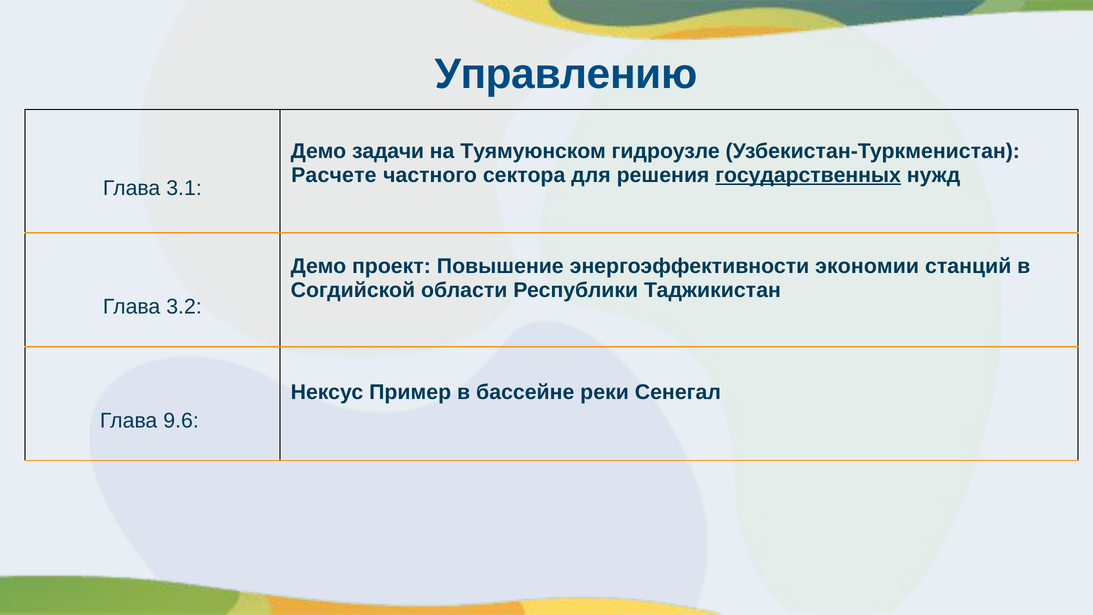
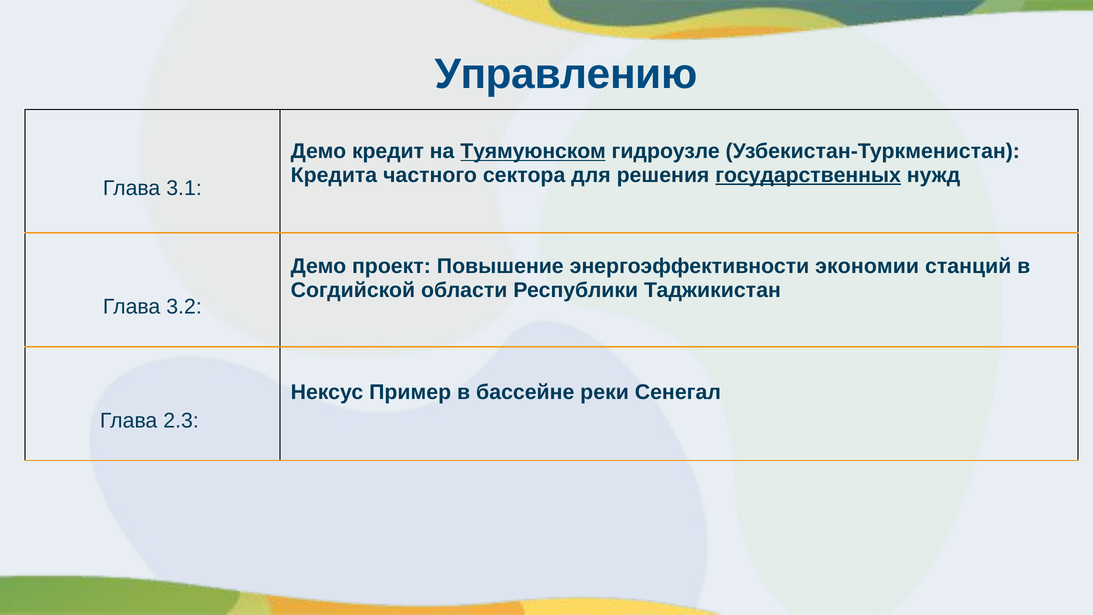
задачи: задачи -> кредит (388, 151)
Туямуюнском underline: none -> present (533, 151)
Расчете: Расчете -> Кредита (334, 175)
9.6: 9.6 -> 2.3 (181, 420)
